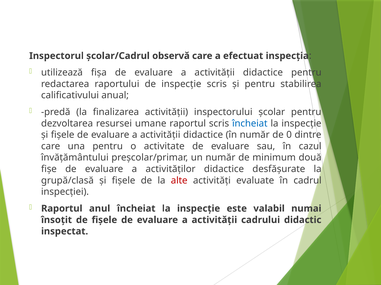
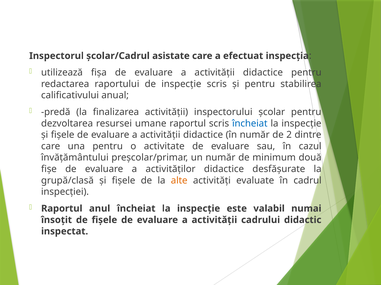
observă: observă -> asistate (171, 56)
0: 0 -> 2 (289, 135)
alte colour: red -> orange (179, 181)
